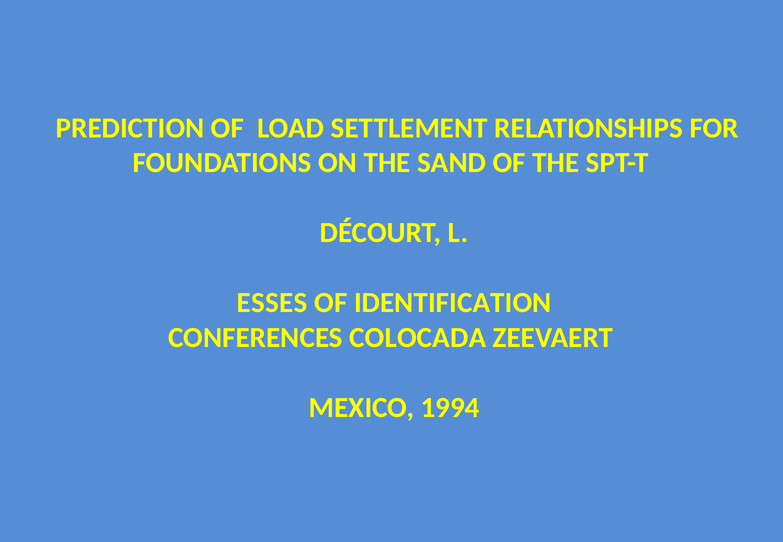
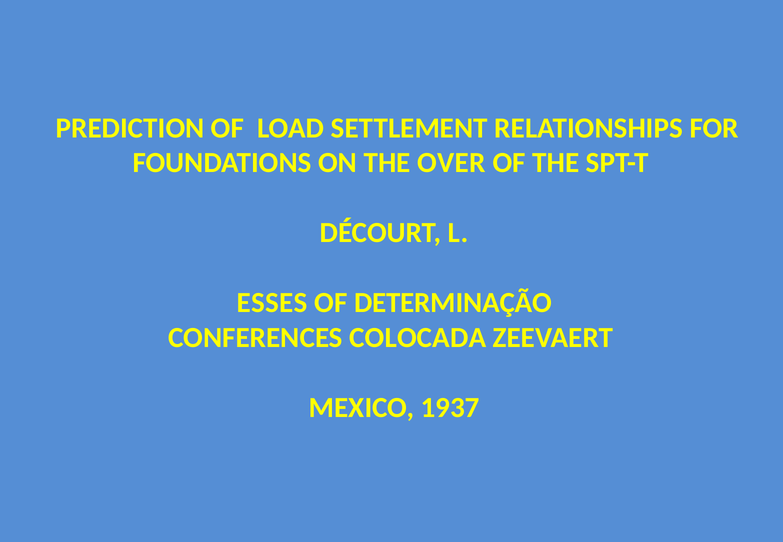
SAND: SAND -> OVER (452, 163)
IDENTIFICATION: IDENTIFICATION -> DETERMINAÇÃO (453, 303)
1994: 1994 -> 1937 (450, 407)
